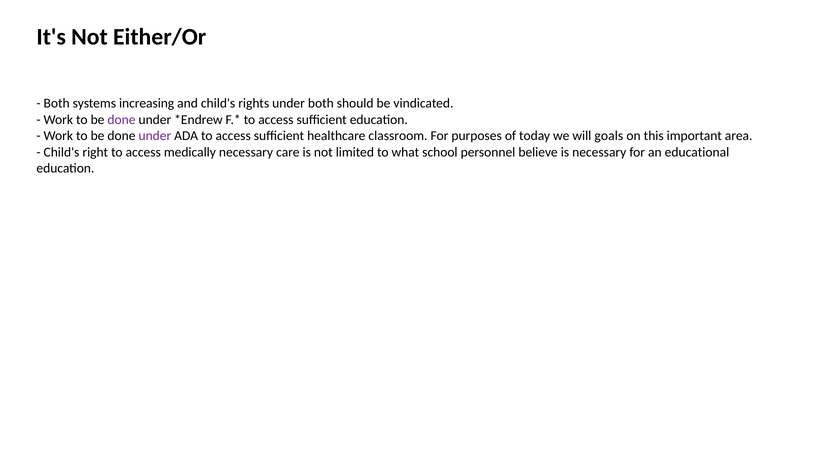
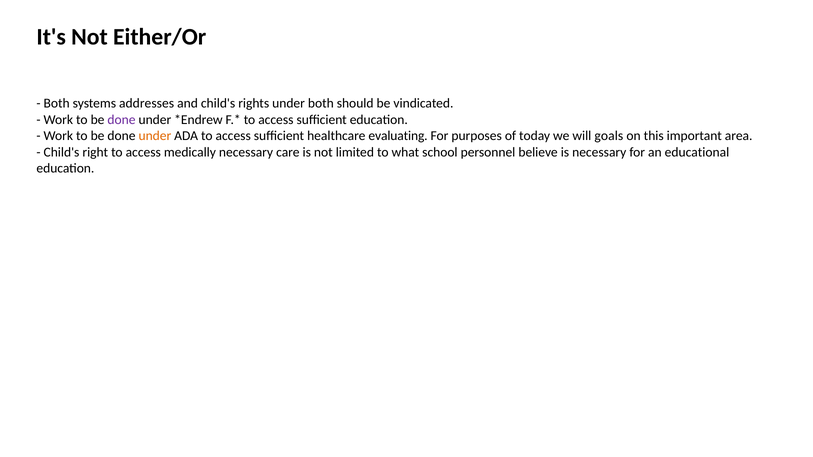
increasing: increasing -> addresses (147, 104)
under colour: purple -> orange (155, 136)
classroom: classroom -> evaluating (398, 136)
